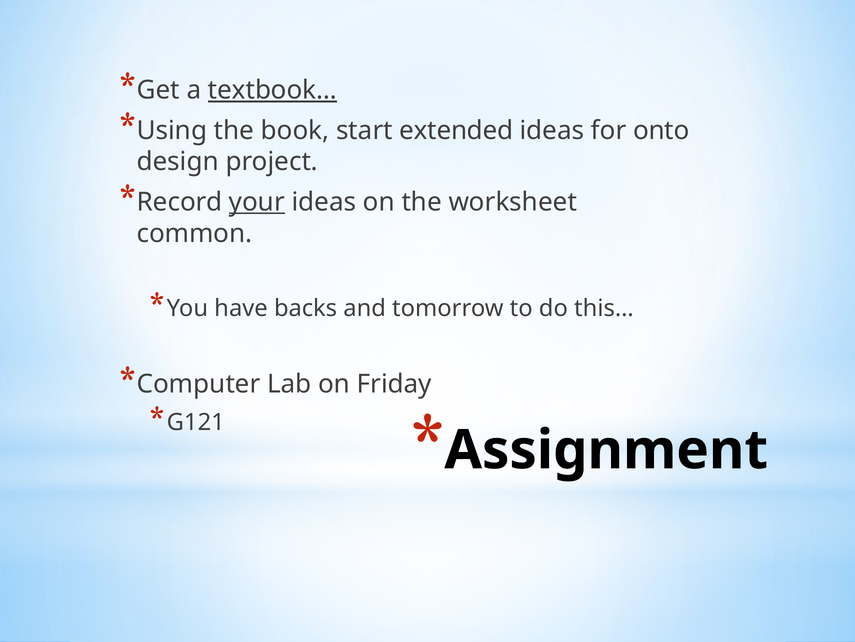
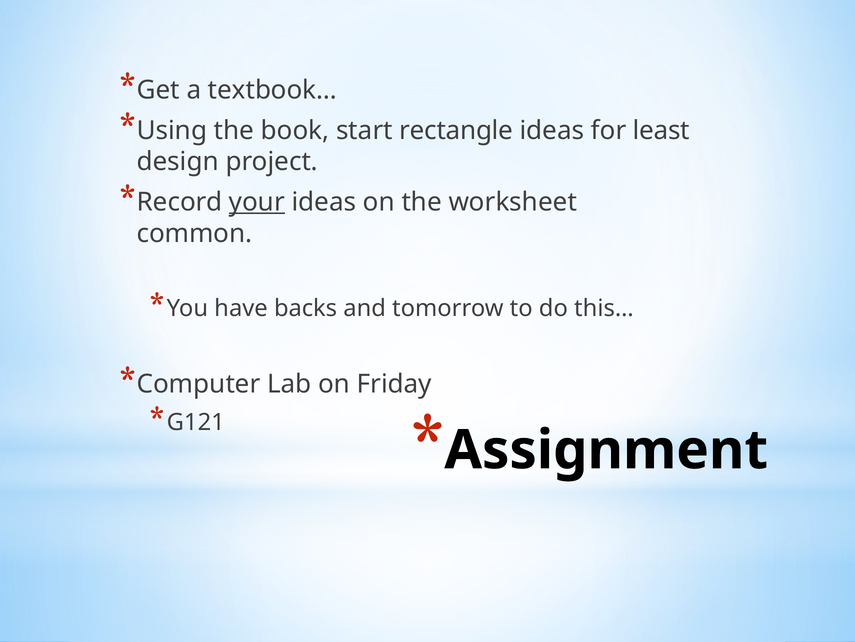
textbook… underline: present -> none (272, 90)
extended: extended -> rectangle (456, 130)
onto: onto -> least (661, 130)
